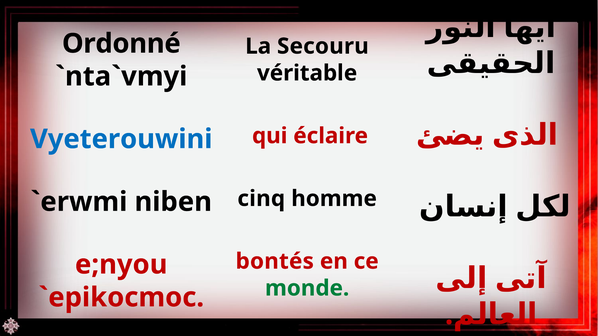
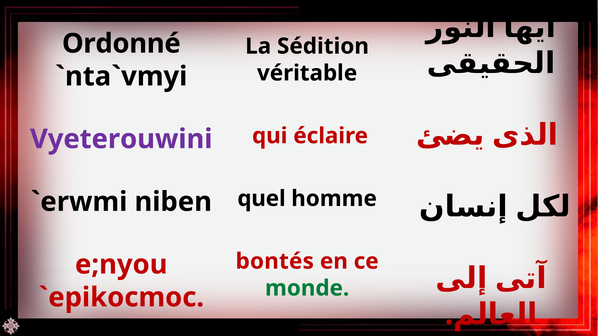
Secouru: Secouru -> Sédition (323, 46)
Vyeterouwini colour: blue -> purple (121, 139)
cinq: cinq -> quel (261, 199)
